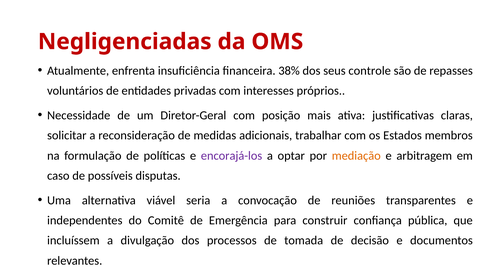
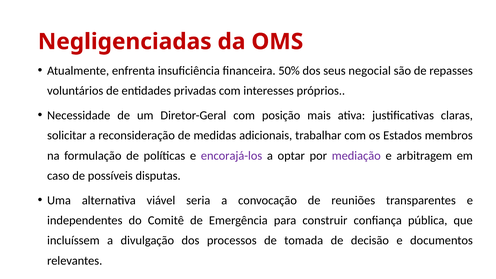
38%: 38% -> 50% (289, 71)
controle: controle -> negocial (370, 71)
mediação colour: orange -> purple (356, 156)
